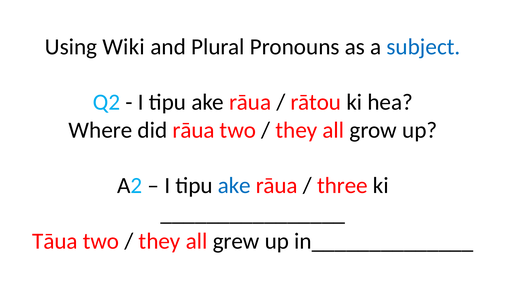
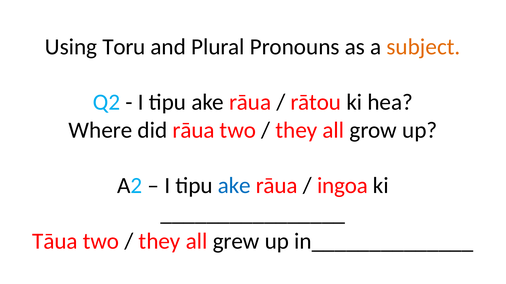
Wiki: Wiki -> Toru (124, 47)
subject colour: blue -> orange (423, 47)
three: three -> ingoa (342, 186)
